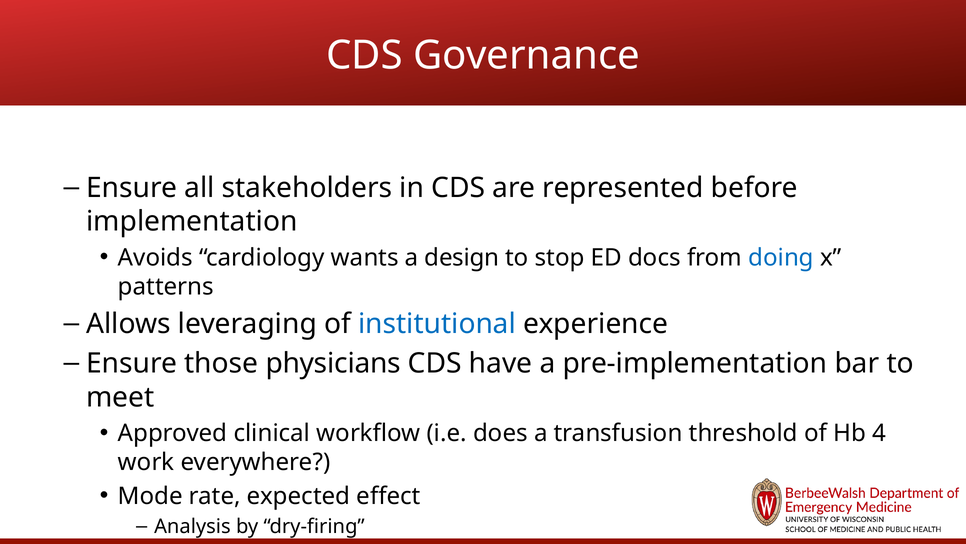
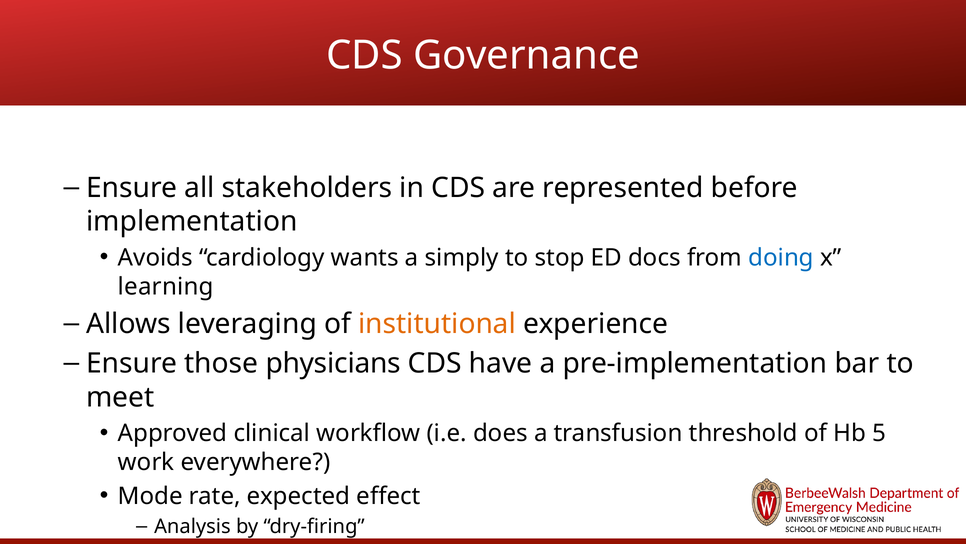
design: design -> simply (462, 257)
patterns: patterns -> learning (166, 286)
institutional colour: blue -> orange (437, 324)
4: 4 -> 5 (879, 433)
